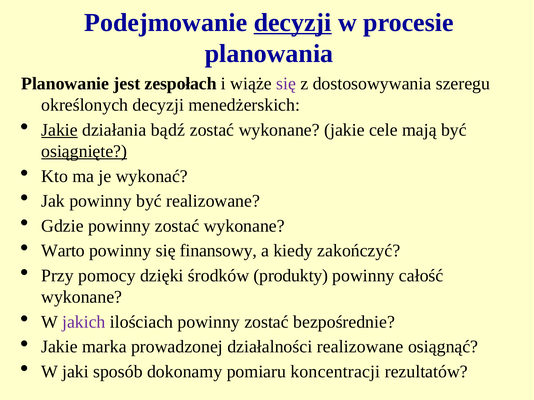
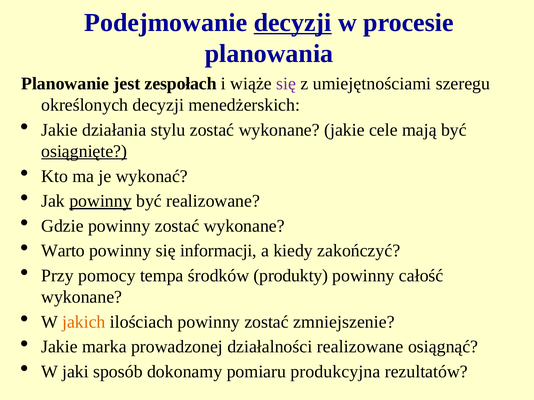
dostosowywania: dostosowywania -> umiejętnościami (372, 84)
Jakie underline: present -> none (59, 130)
bądź: bądź -> stylu (168, 130)
powinny underline: none -> present (100, 201)
finansowy: finansowy -> informacji (218, 251)
dzięki: dzięki -> tempa (162, 276)
jakich colour: purple -> orange (84, 322)
bezpośrednie: bezpośrednie -> zmniejszenie (344, 322)
koncentracji: koncentracji -> produkcyjna (335, 372)
